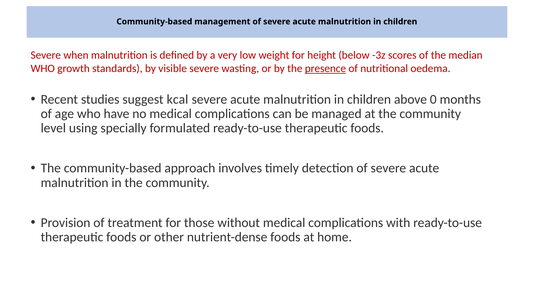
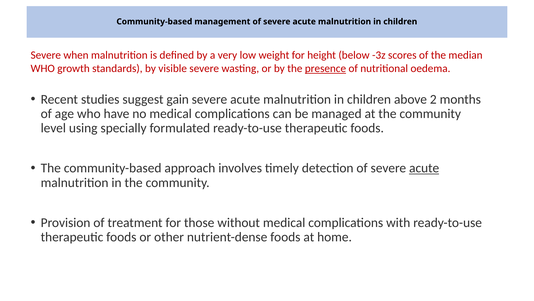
kcal: kcal -> gain (178, 99)
0: 0 -> 2 (433, 99)
acute underline: none -> present (424, 168)
